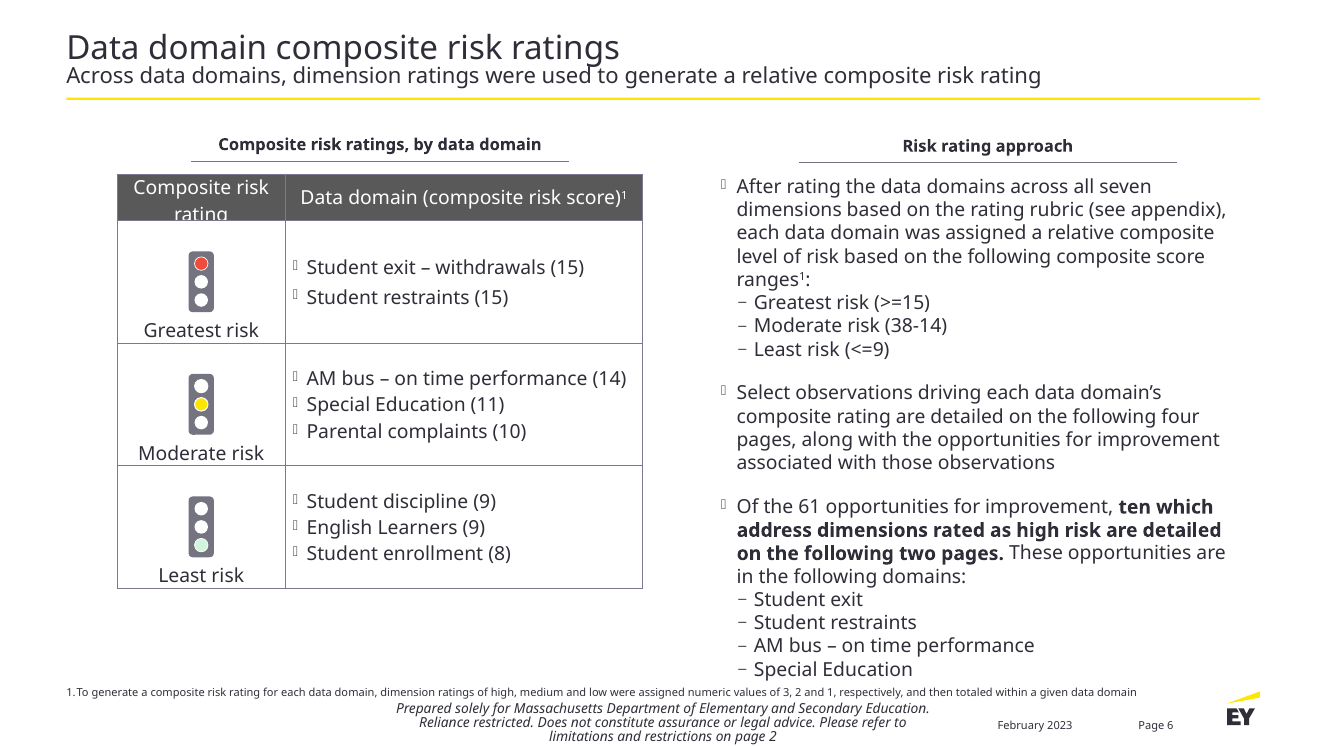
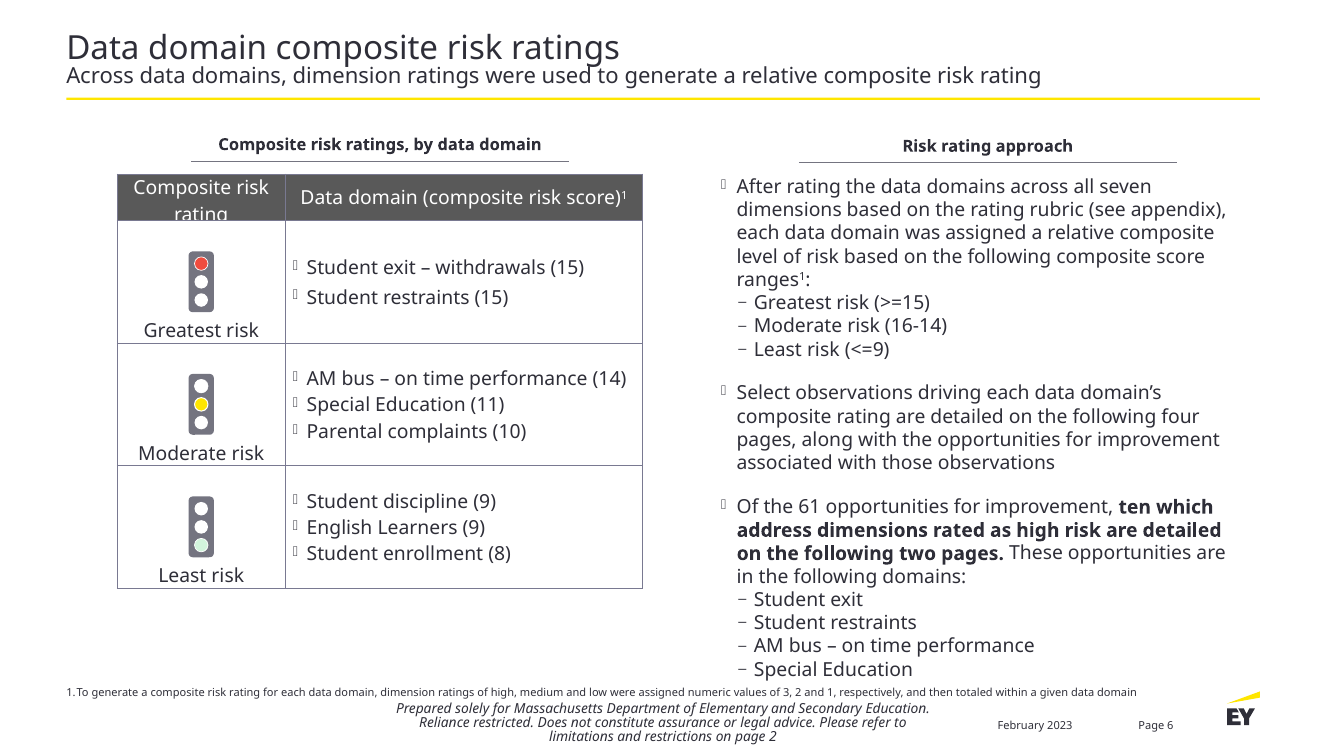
38-14: 38-14 -> 16-14 (916, 326)
